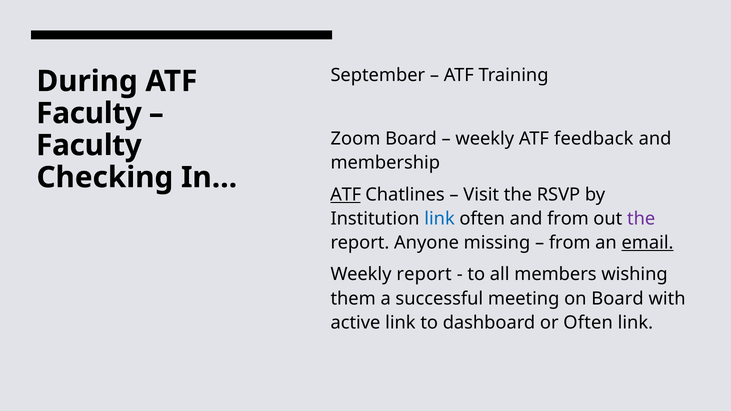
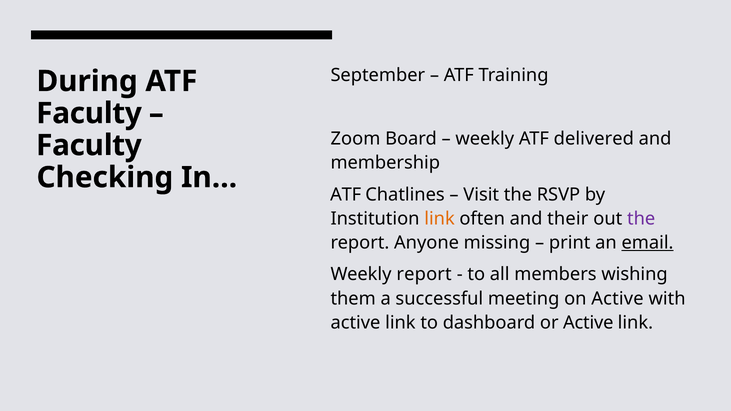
feedback: feedback -> delivered (594, 139)
ATF underline: present -> none (346, 195)
link colour: blue -> orange (440, 219)
and from: from -> their (568, 219)
from: from -> print (570, 243)
on Board: Board -> Active (617, 299)
or Often: Often -> Active (588, 323)
